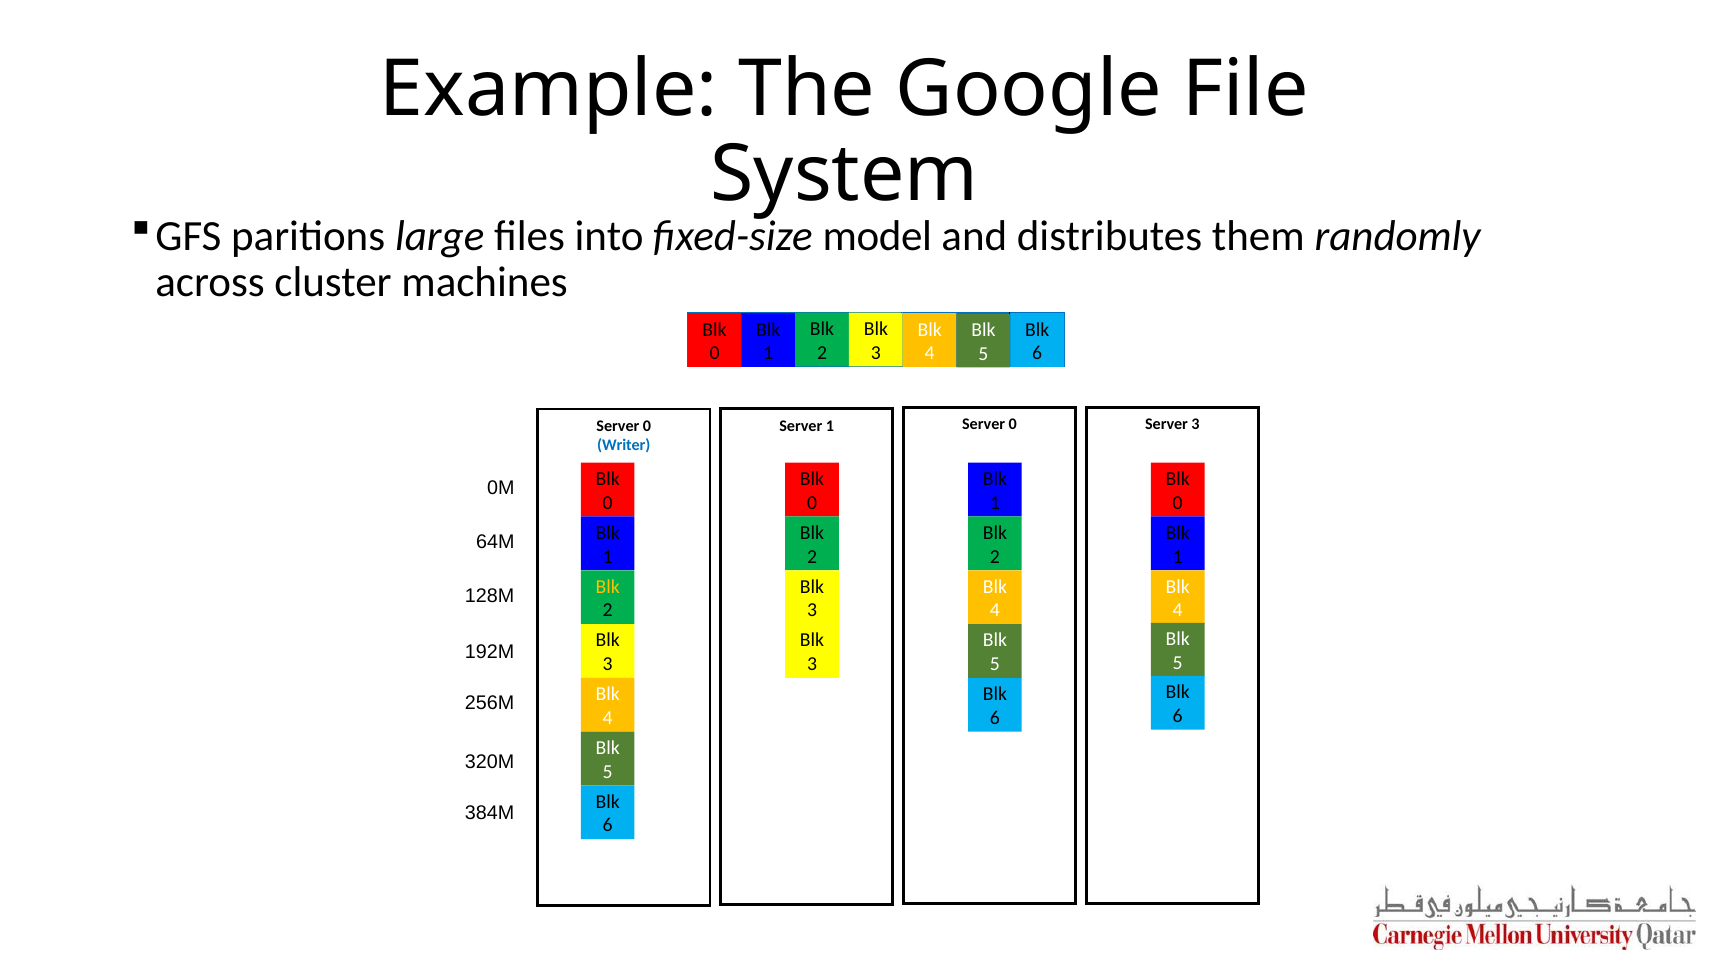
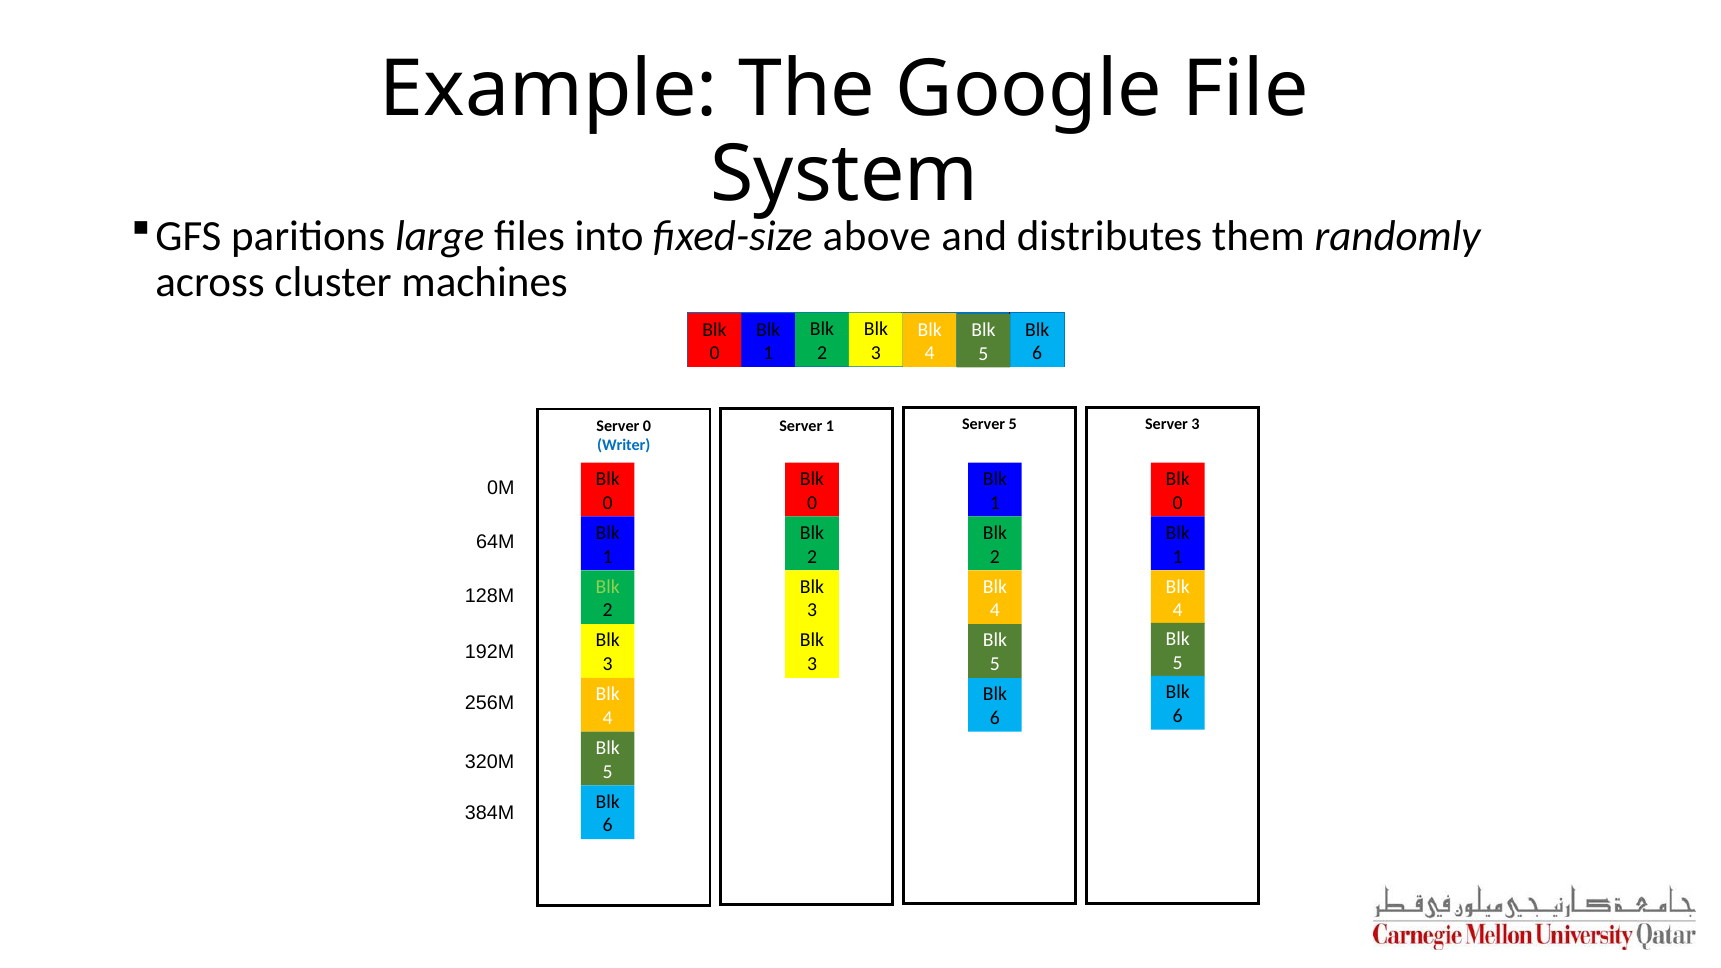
model: model -> above (877, 236)
0: 0 -> 5 (1013, 425)
Blk colour: yellow -> light green (608, 587)
